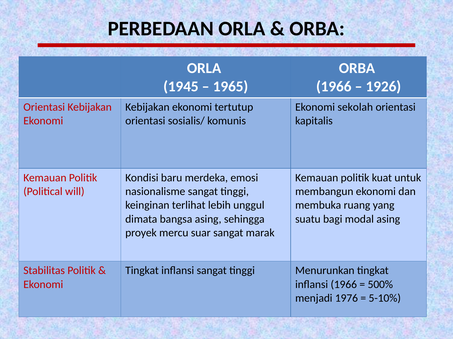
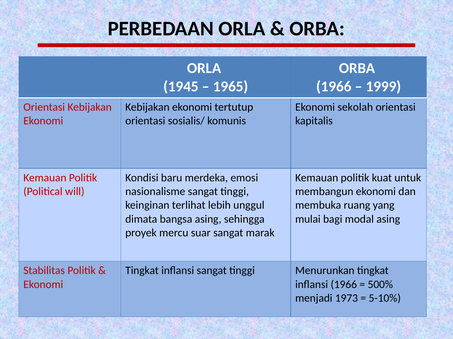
1926: 1926 -> 1999 (383, 87)
suatu: suatu -> mulai (308, 220)
1976: 1976 -> 1973 (346, 299)
